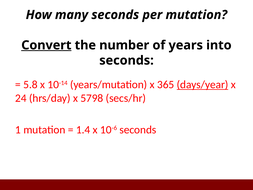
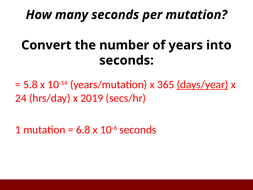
Convert underline: present -> none (46, 45)
5798: 5798 -> 2019 (92, 98)
1.4: 1.4 -> 6.8 (83, 130)
